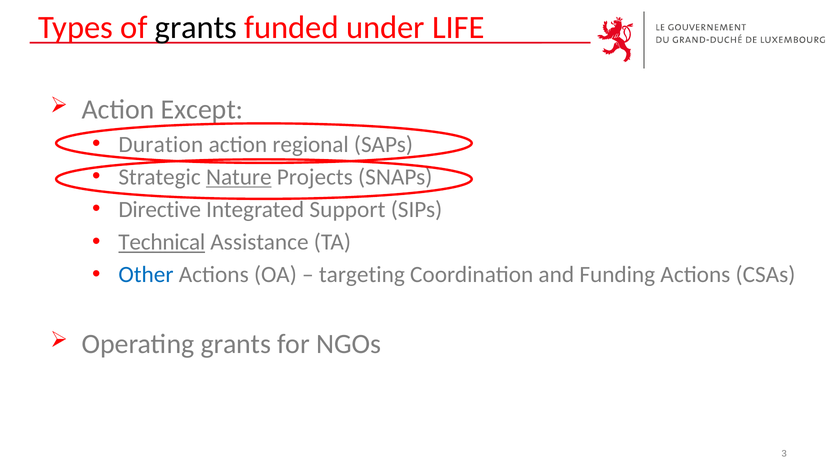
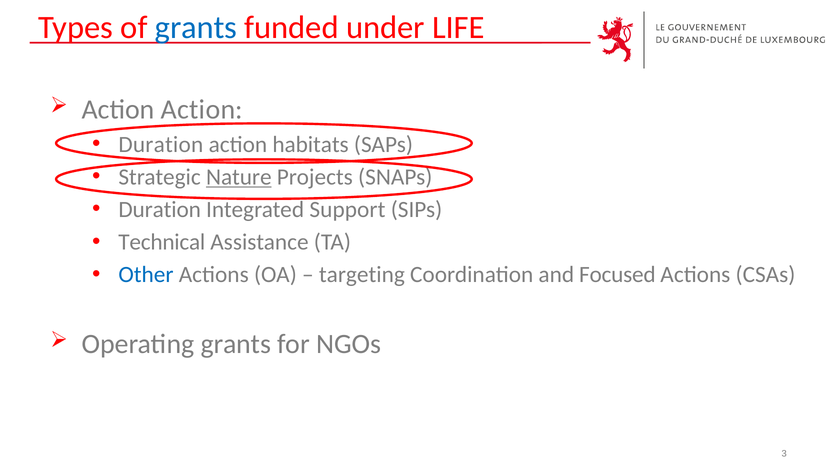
grants colour: black -> blue (196, 28)
Action Except: Except -> Action (202, 110)
regional: regional -> habitats (311, 145)
Directive: Directive -> Duration (160, 210)
Technical underline: present -> none (162, 242)
Funding: Funding -> Focused (617, 275)
